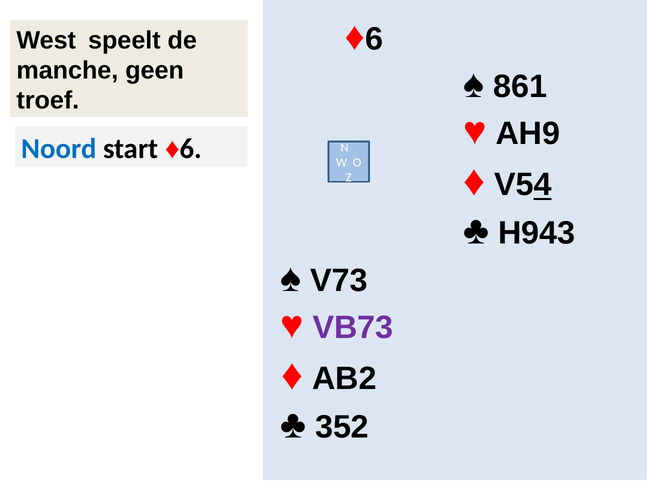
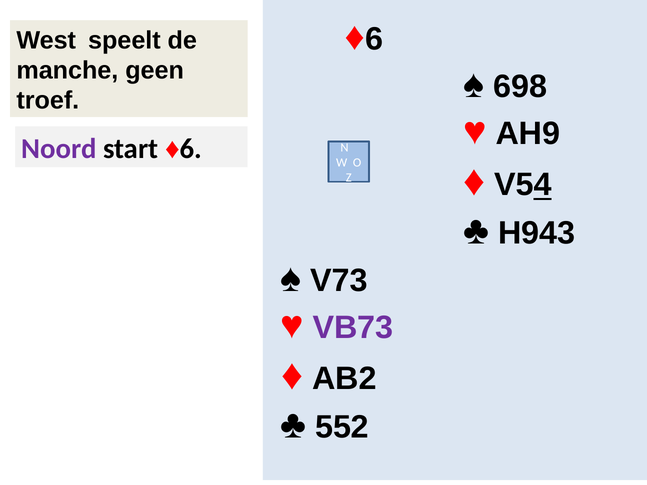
861: 861 -> 698 (520, 86)
Noord colour: blue -> purple (59, 149)
352: 352 -> 552 (342, 427)
